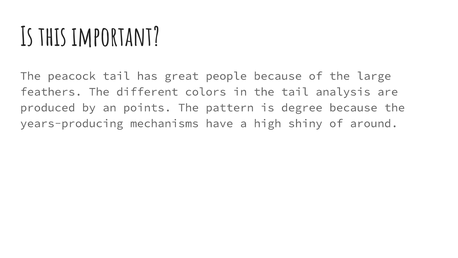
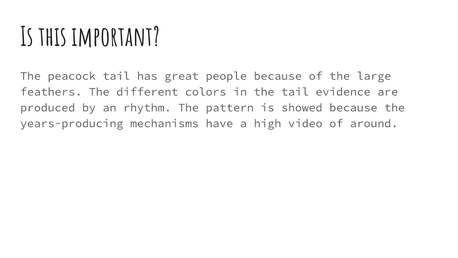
analysis: analysis -> evidence (343, 92)
points: points -> rhythm (147, 107)
degree: degree -> showed (302, 107)
shiny: shiny -> video (305, 123)
